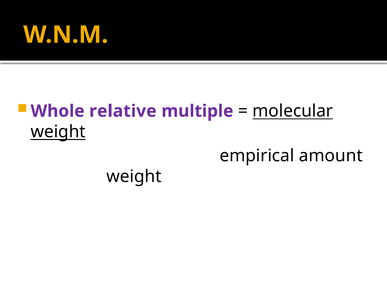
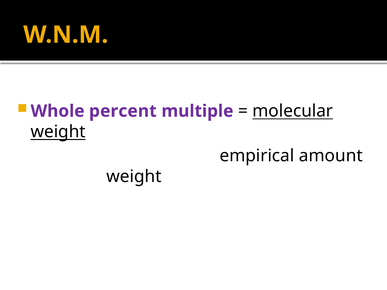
relative: relative -> percent (123, 111)
